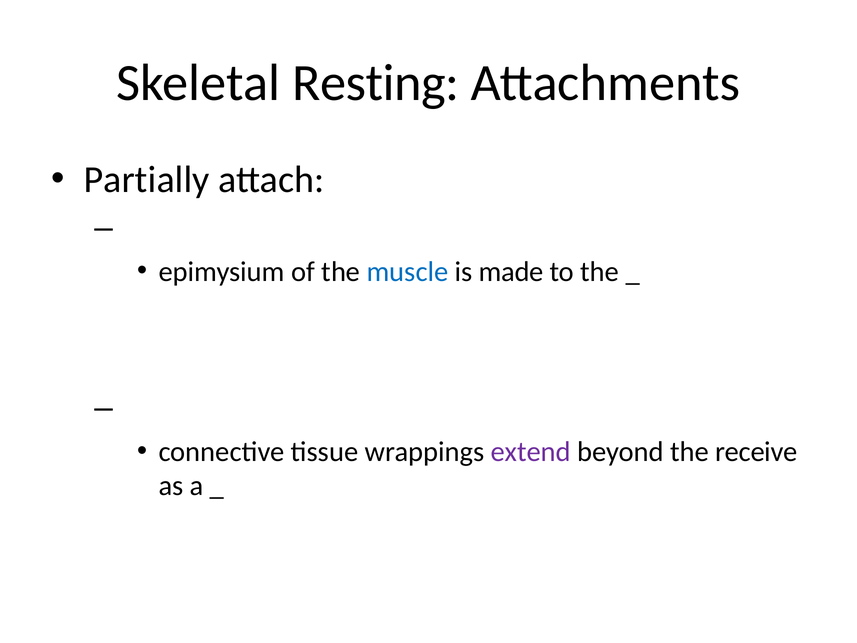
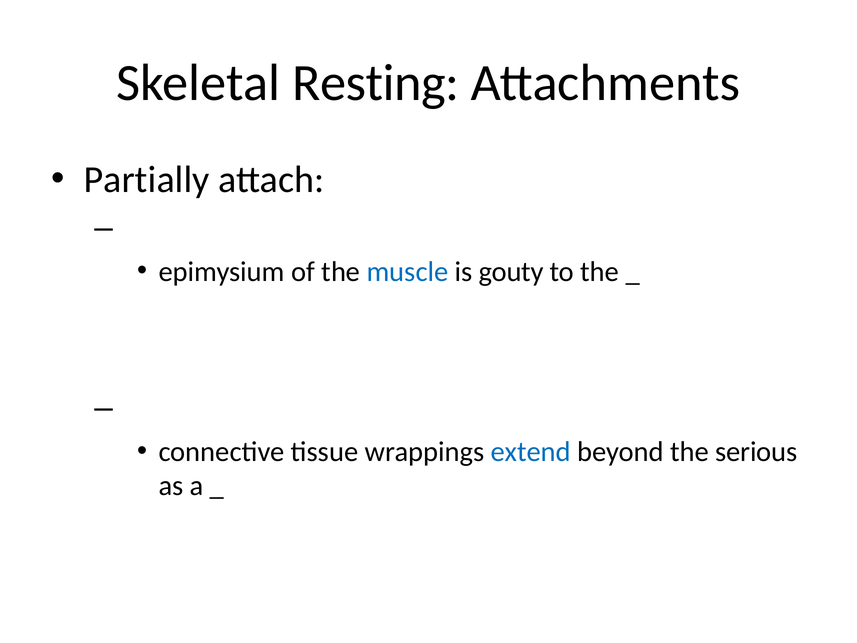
made: made -> gouty (511, 272)
extend colour: purple -> blue (531, 452)
receive: receive -> serious (756, 452)
